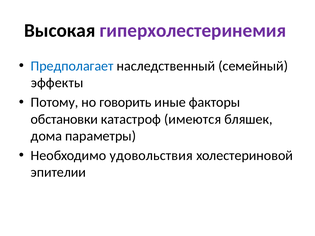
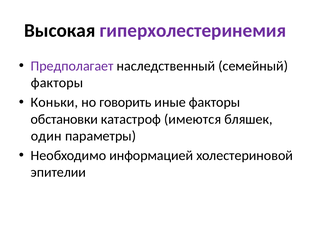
Предполагает colour: blue -> purple (72, 66)
эффекты: эффекты -> факторы (57, 83)
Потому: Потому -> Коньки (54, 102)
дома: дома -> один (46, 136)
удовольствия: удовольствия -> информацией (151, 156)
